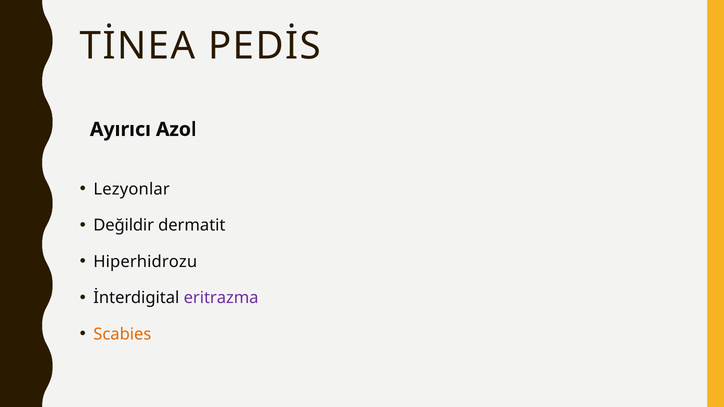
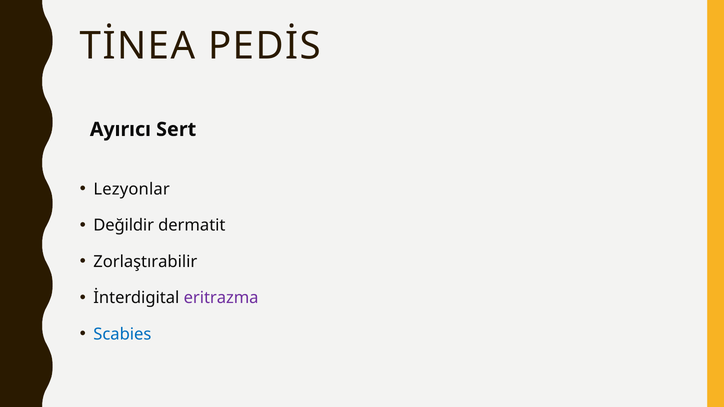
Azol: Azol -> Sert (176, 130)
Hiperhidrozu: Hiperhidrozu -> Zorlaştırabilir (145, 262)
Scabies colour: orange -> blue (122, 334)
